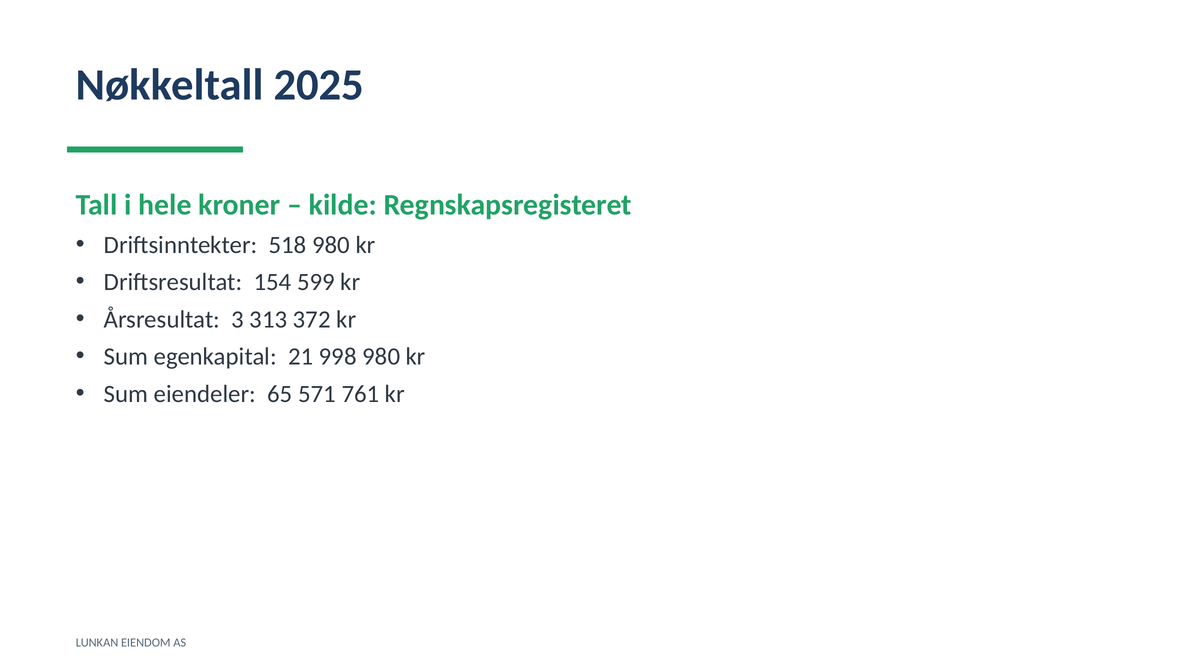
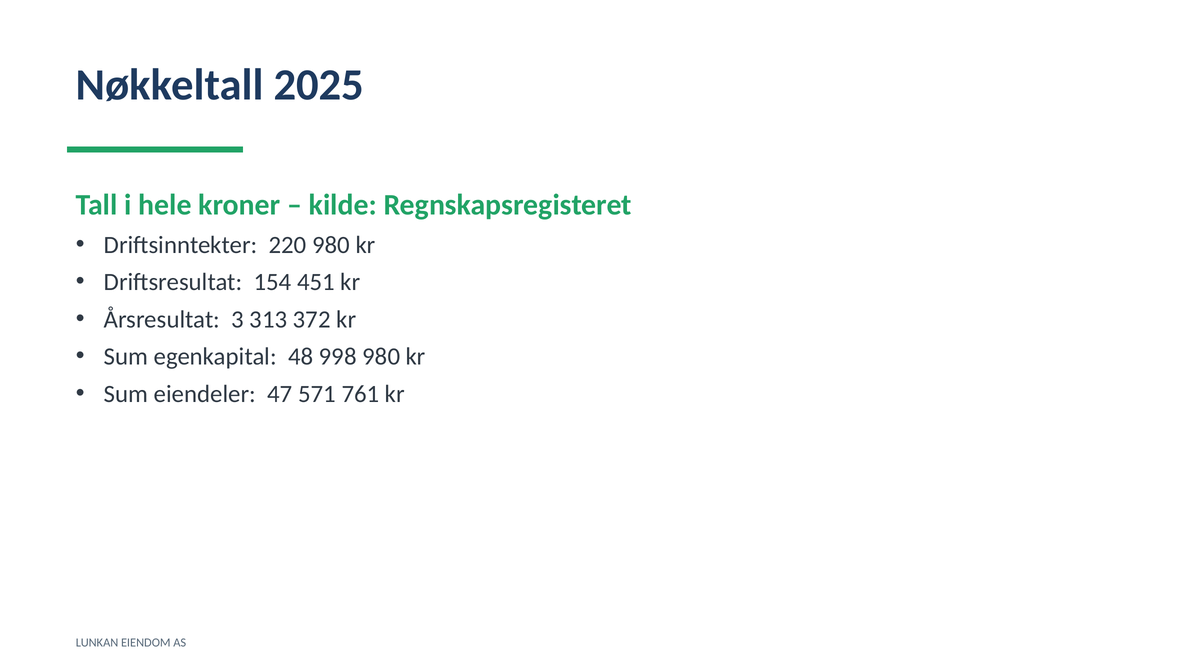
518: 518 -> 220 (287, 245)
599: 599 -> 451 (316, 282)
21: 21 -> 48 (301, 357)
65: 65 -> 47 (280, 394)
